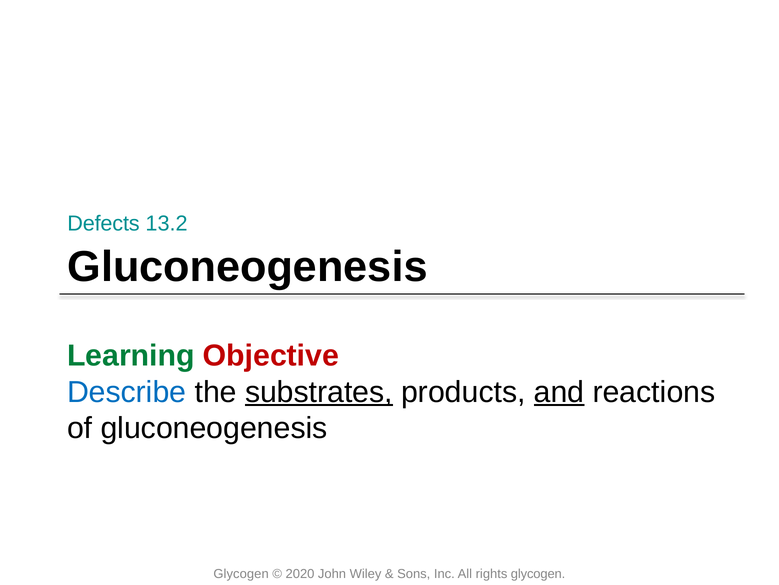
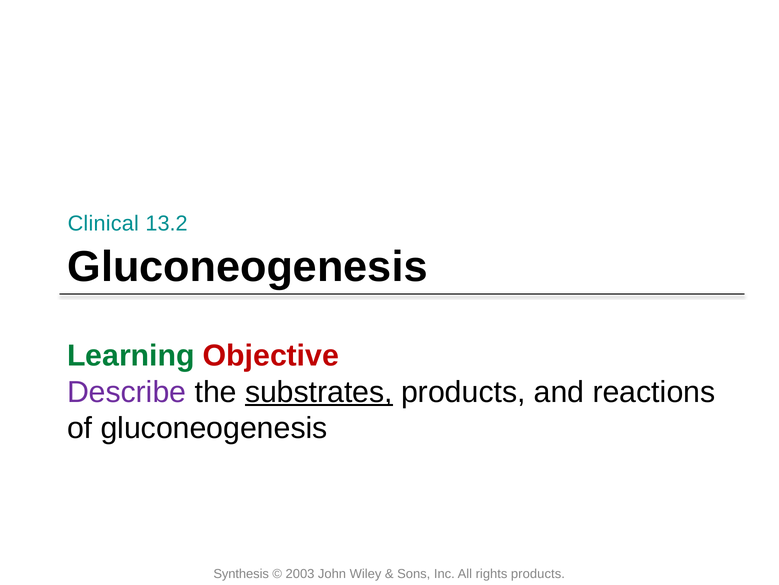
Defects: Defects -> Clinical (103, 223)
Describe colour: blue -> purple (127, 392)
and underline: present -> none (559, 392)
Glycogen: Glycogen -> Synthesis (241, 573)
2020: 2020 -> 2003 (300, 573)
rights glycogen: glycogen -> products (538, 573)
